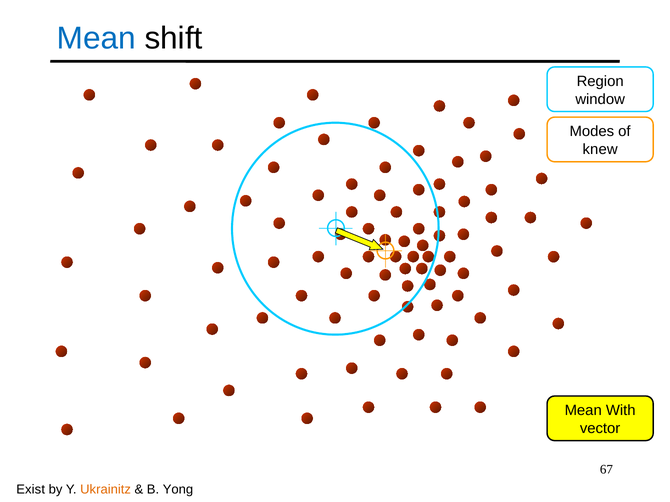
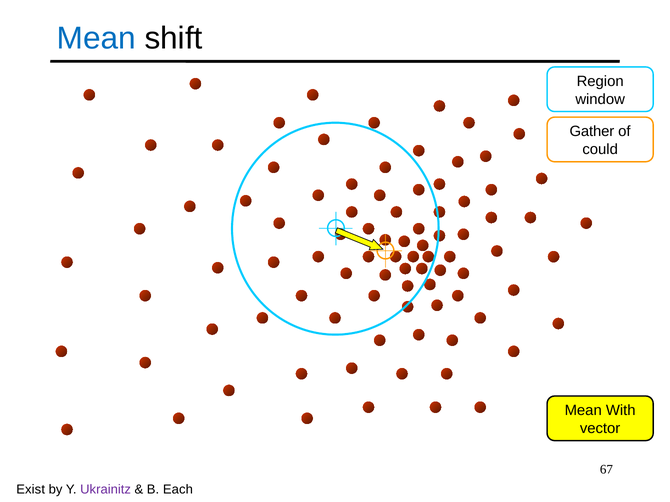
Modes: Modes -> Gather (592, 132)
knew: knew -> could (600, 150)
Ukrainitz colour: orange -> purple (106, 490)
Yong: Yong -> Each (178, 490)
